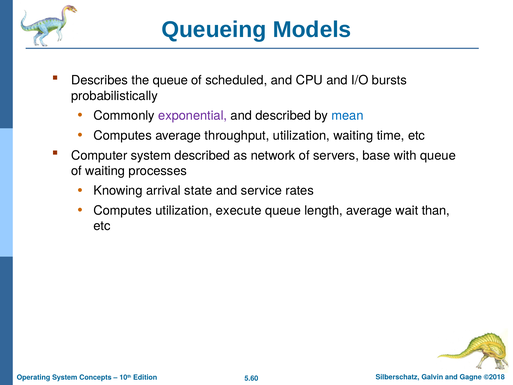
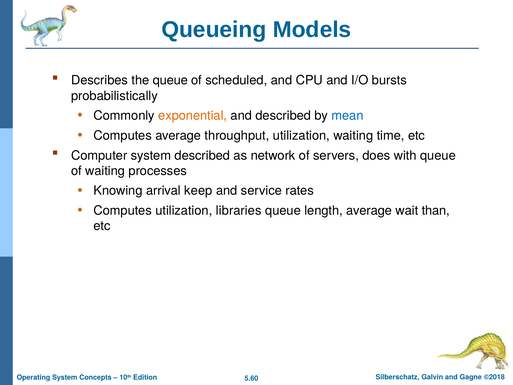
exponential colour: purple -> orange (193, 116)
base: base -> does (376, 155)
state: state -> keep (198, 191)
execute: execute -> libraries (239, 211)
